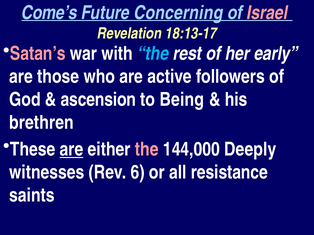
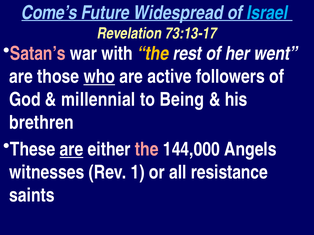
Concerning: Concerning -> Widespread (178, 13)
Israel colour: pink -> light blue (267, 13)
18:13-17: 18:13-17 -> 73:13-17 (191, 34)
the colour: light blue -> yellow (153, 54)
early: early -> went (276, 54)
who underline: none -> present (99, 77)
ascension: ascension -> millennial (98, 100)
Deeply: Deeply -> Angels (250, 150)
6: 6 -> 1 (138, 173)
